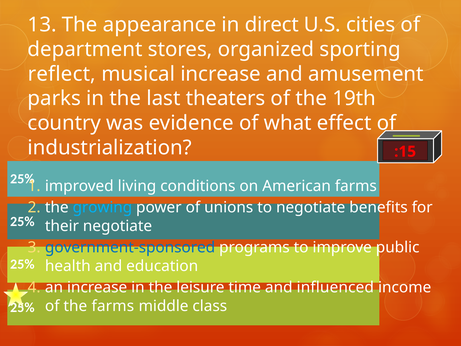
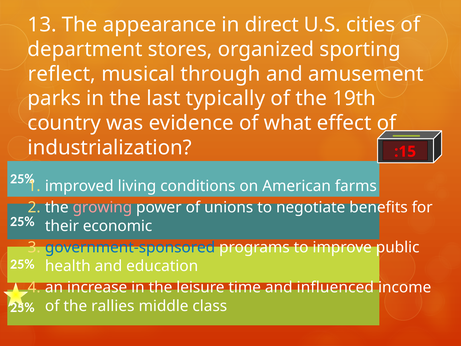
musical increase: increase -> through (220, 74)
theaters: theaters -> typically (225, 98)
growing colour: light blue -> pink (102, 207)
their negotiate: negotiate -> economic (118, 226)
the farms: farms -> rallies (113, 306)
